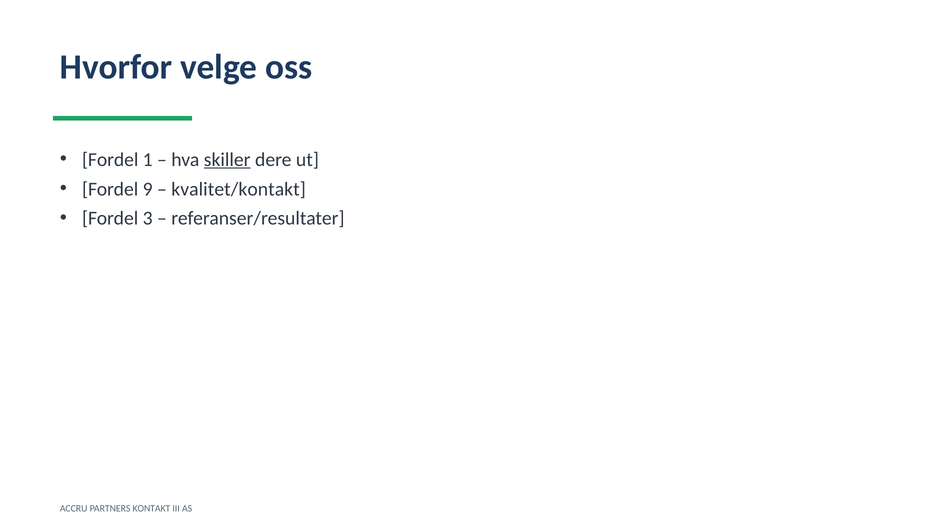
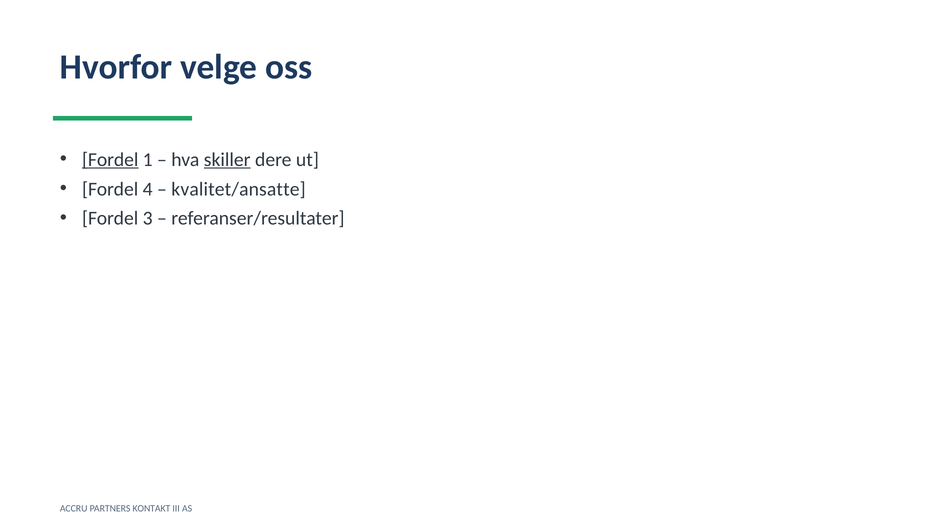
Fordel underline: none -> present (110, 160)
9: 9 -> 4 (148, 189)
kvalitet/kontakt: kvalitet/kontakt -> kvalitet/ansatte (239, 189)
